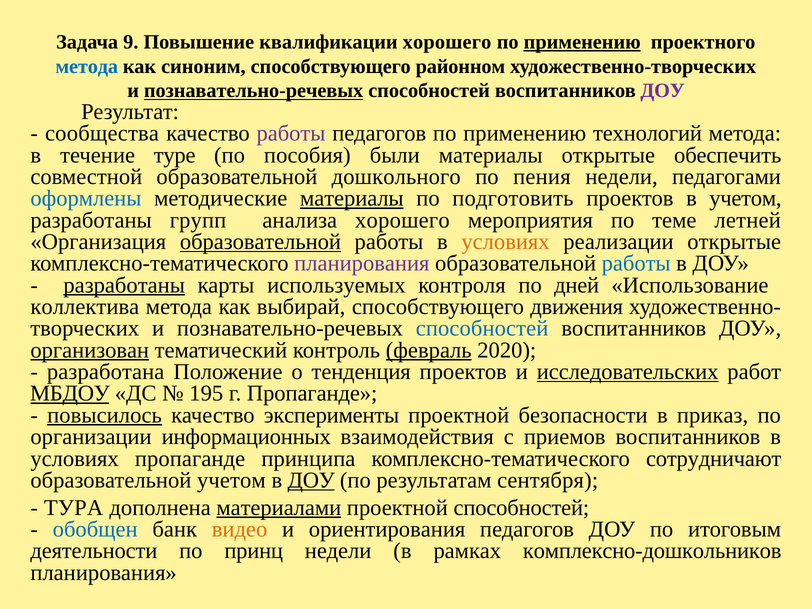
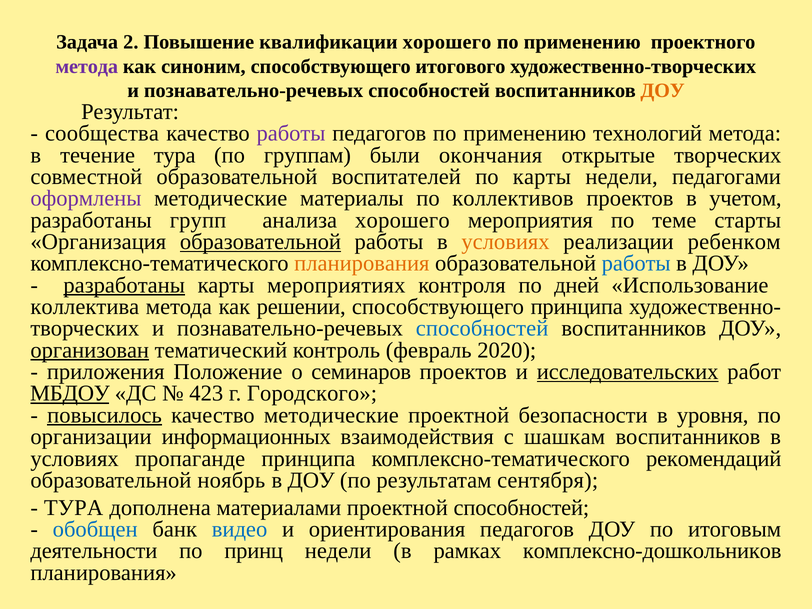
9: 9 -> 2 (131, 42)
применению underline: present -> none (582, 42)
метода colour: blue -> purple (87, 66)
районном: районном -> итогового (460, 66)
познавательно-речевых underline: present -> none (254, 91)
ДОУ colour: purple -> orange (663, 91)
течение туре: туре -> тура (175, 155)
пособия: пособия -> группам (307, 155)
были материалы: материалы -> окончания (491, 155)
открытые обеспечить: обеспечить -> творческих (728, 155)
дошкольного: дошкольного -> воспитателей (396, 177)
по пения: пения -> карты (542, 177)
оформлены colour: blue -> purple (86, 198)
материалы underline: present -> none (352, 198)
подготовить: подготовить -> коллективов (513, 198)
летней: летней -> старты (748, 220)
реализации открытые: открытые -> ребенком (734, 242)
планирования colour: purple -> orange (362, 263)
используемых: используемых -> мероприятиях (336, 285)
выбирай: выбирай -> решении (301, 307)
способствующего движения: движения -> принципа (577, 307)
февраль underline: present -> none (429, 350)
разработана: разработана -> приложения (106, 372)
тенденция: тенденция -> семинаров (361, 372)
195: 195 -> 423 (206, 394)
г Пропаганде: Пропаганде -> Городского (312, 394)
качество эксперименты: эксперименты -> методические (331, 415)
приказ: приказ -> уровня (713, 415)
приемов: приемов -> шашкам (565, 437)
сотрудничают: сотрудничают -> рекомендаций (714, 459)
образовательной учетом: учетом -> ноябрь (231, 480)
ДОУ underline: present -> none (311, 480)
материалами underline: present -> none (279, 508)
видео colour: orange -> blue (240, 529)
